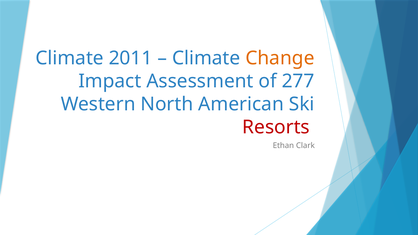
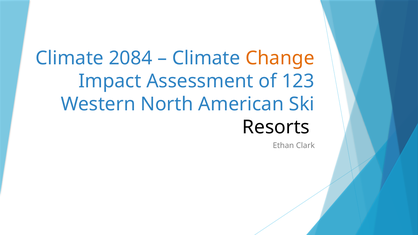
2011: 2011 -> 2084 (131, 58)
277: 277 -> 123 (298, 81)
Resorts colour: red -> black (276, 127)
